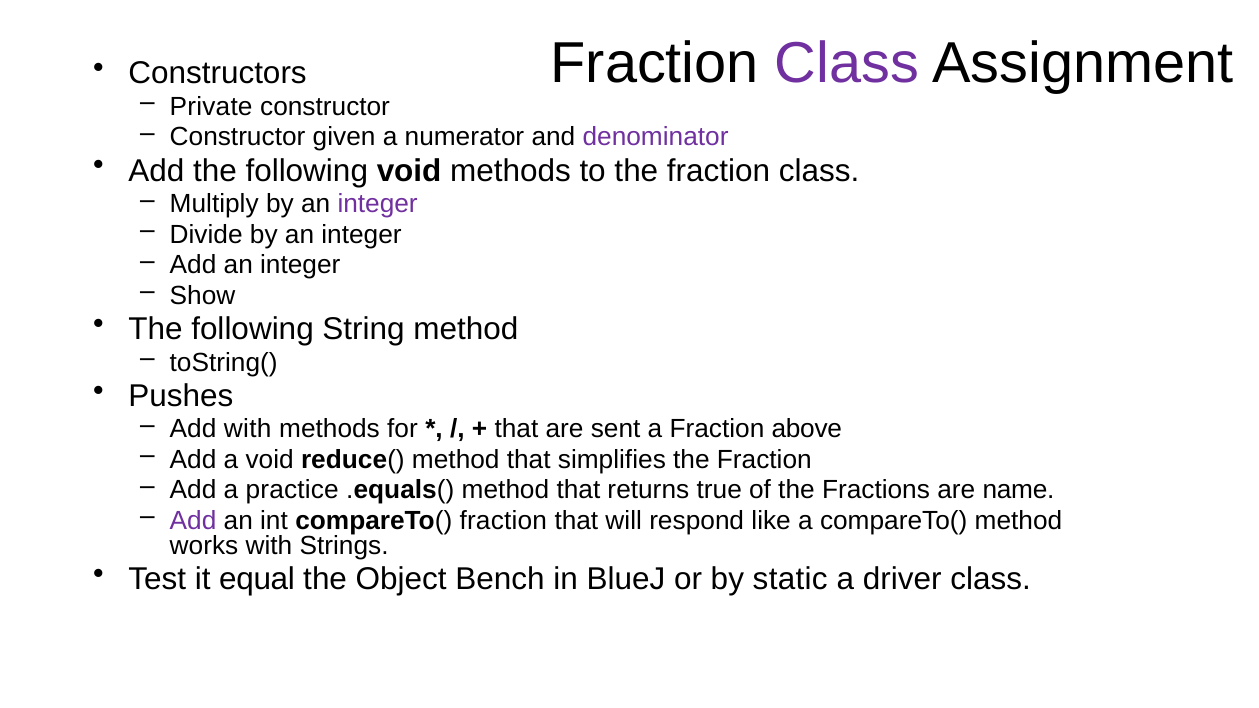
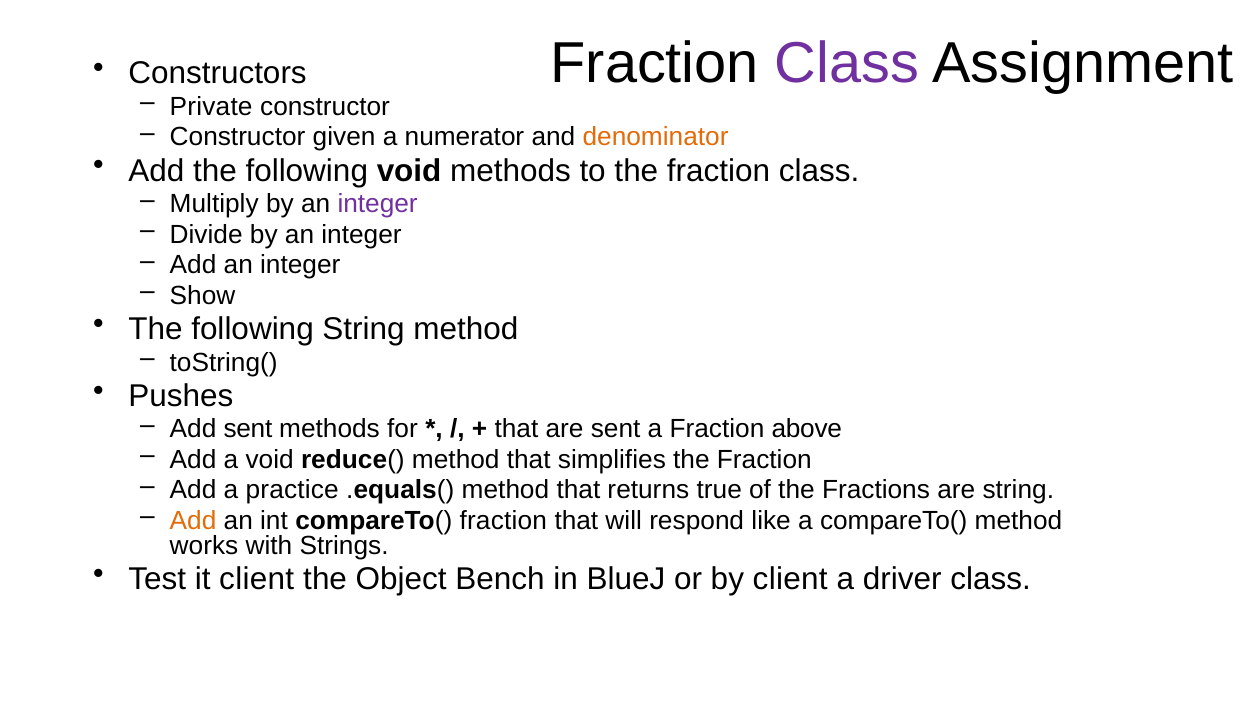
denominator colour: purple -> orange (656, 137)
Add with: with -> sent (248, 429)
are name: name -> string (1018, 490)
Add colour: purple -> orange (193, 521)
it equal: equal -> client (257, 580)
by static: static -> client (790, 580)
